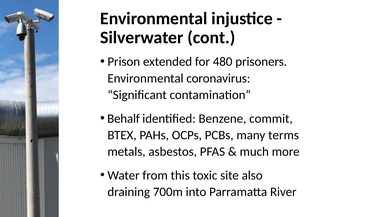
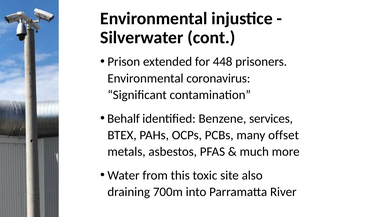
480: 480 -> 448 (223, 62)
commit: commit -> services (271, 119)
terms: terms -> offset (284, 135)
